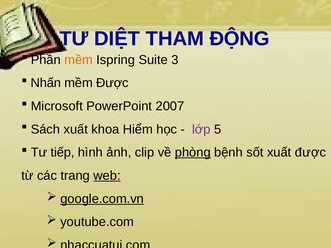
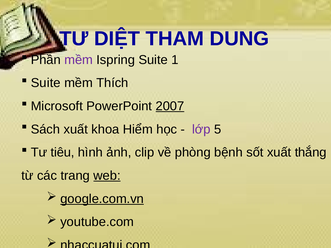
ĐỘNG: ĐỘNG -> DUNG (239, 39)
mềm colour: orange -> purple (79, 60)
3: 3 -> 1 (175, 60)
Nhấn: Nhấn -> Suite (46, 83)
mềm Được: Được -> Thích (112, 83)
2007 underline: none -> present (170, 106)
tiếp: tiếp -> tiêu (63, 153)
phòng underline: present -> none (193, 153)
xuất được: được -> thắng (311, 153)
